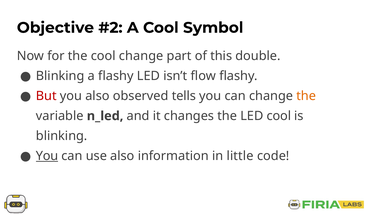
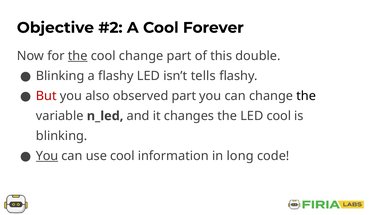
Symbol: Symbol -> Forever (213, 28)
the underline: none -> present (78, 56)
flow: flow -> tells (203, 76)
observed tells: tells -> part (184, 96)
the colour: orange -> black (306, 96)
use also: also -> cool (122, 156)
little: little -> long (240, 156)
